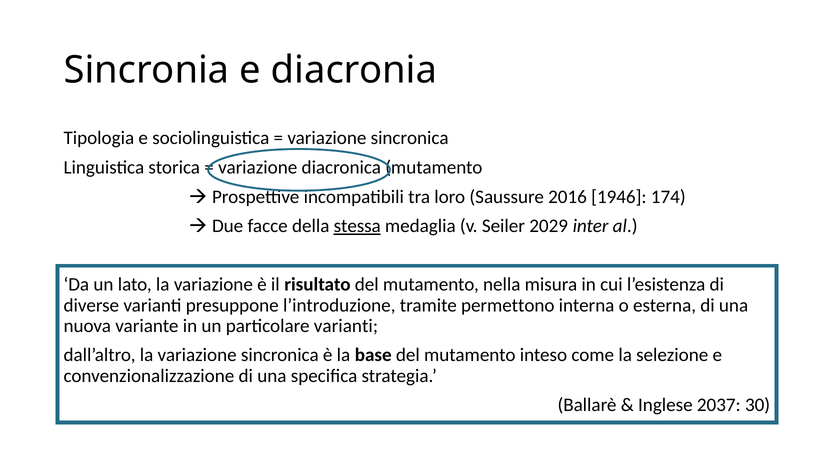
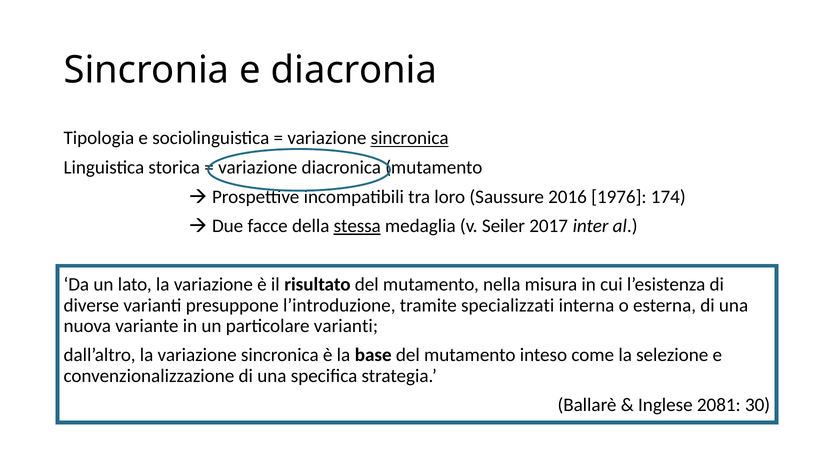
sincronica underline: none -> present (410, 138)
1946: 1946 -> 1976 (619, 197)
2029: 2029 -> 2017 (549, 226)
permettono: permettono -> specializzati (508, 305)
2037: 2037 -> 2081 (719, 405)
